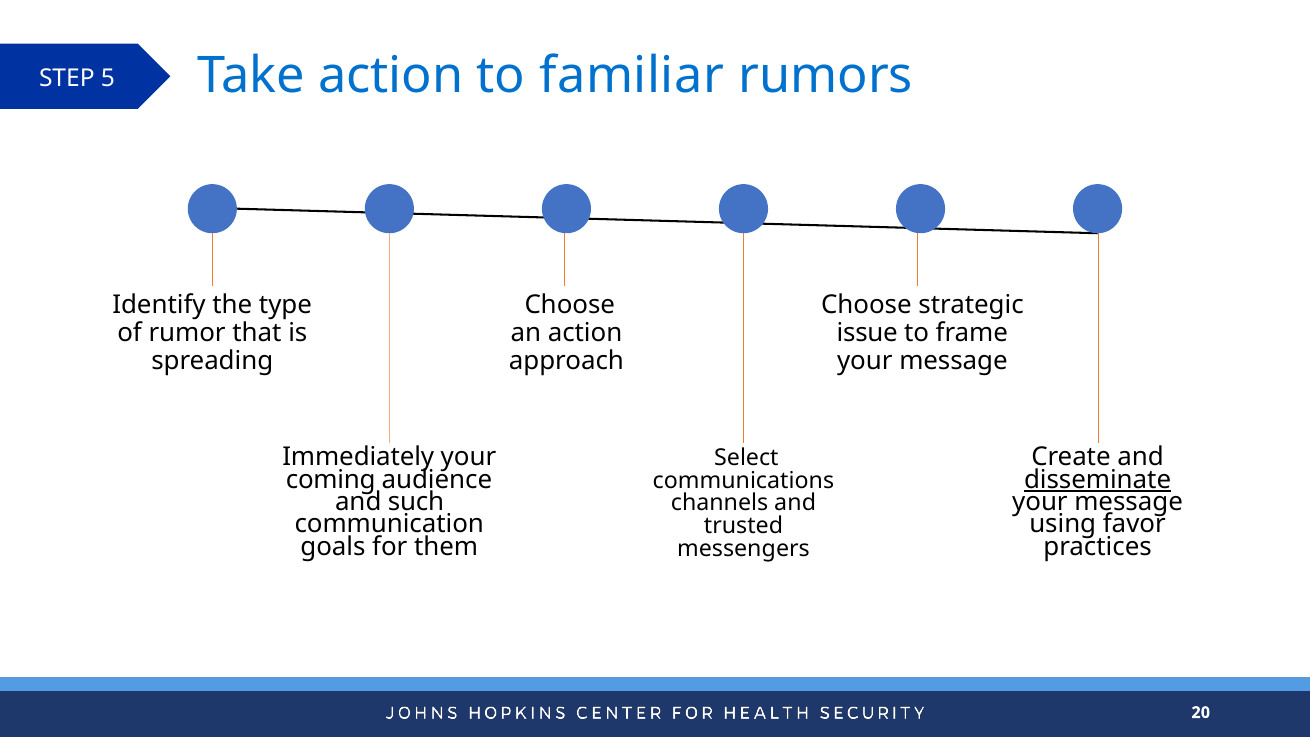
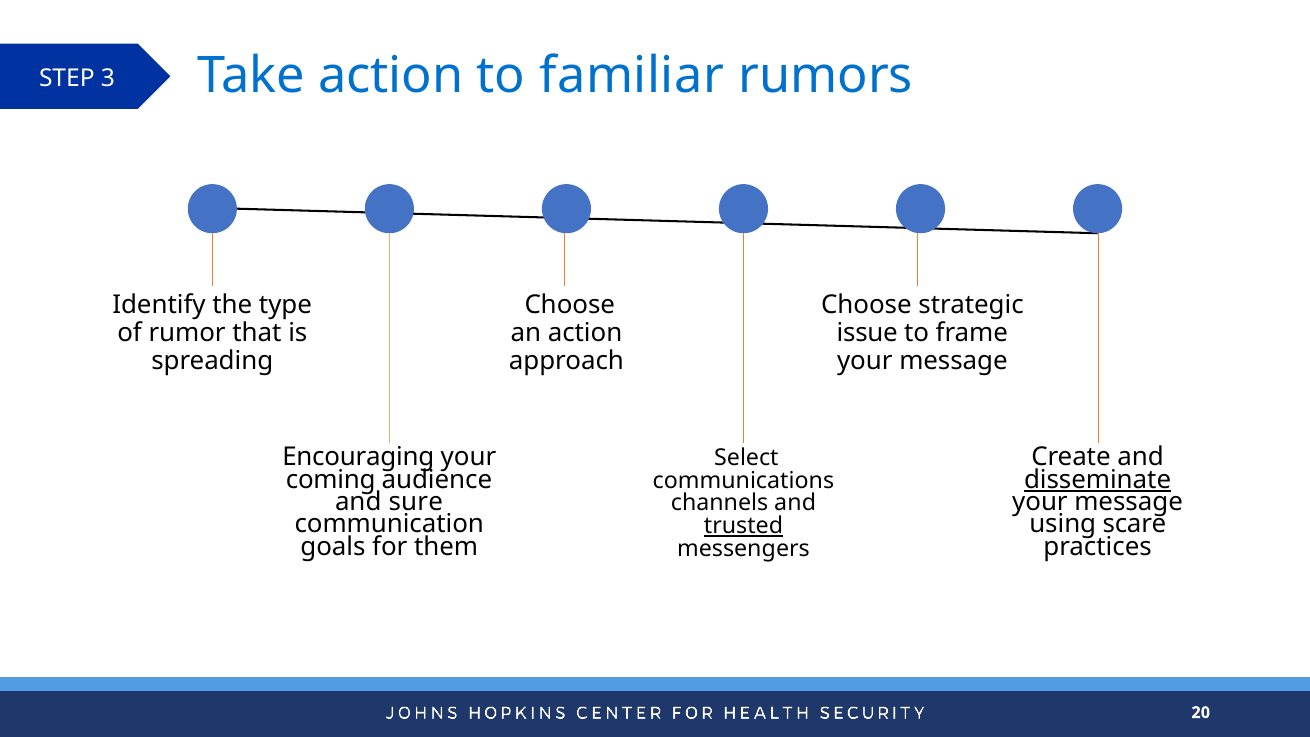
5: 5 -> 3 (108, 78)
Immediately: Immediately -> Encouraging (358, 457)
such: such -> sure (416, 502)
favor: favor -> scare (1134, 524)
trusted underline: none -> present (743, 526)
